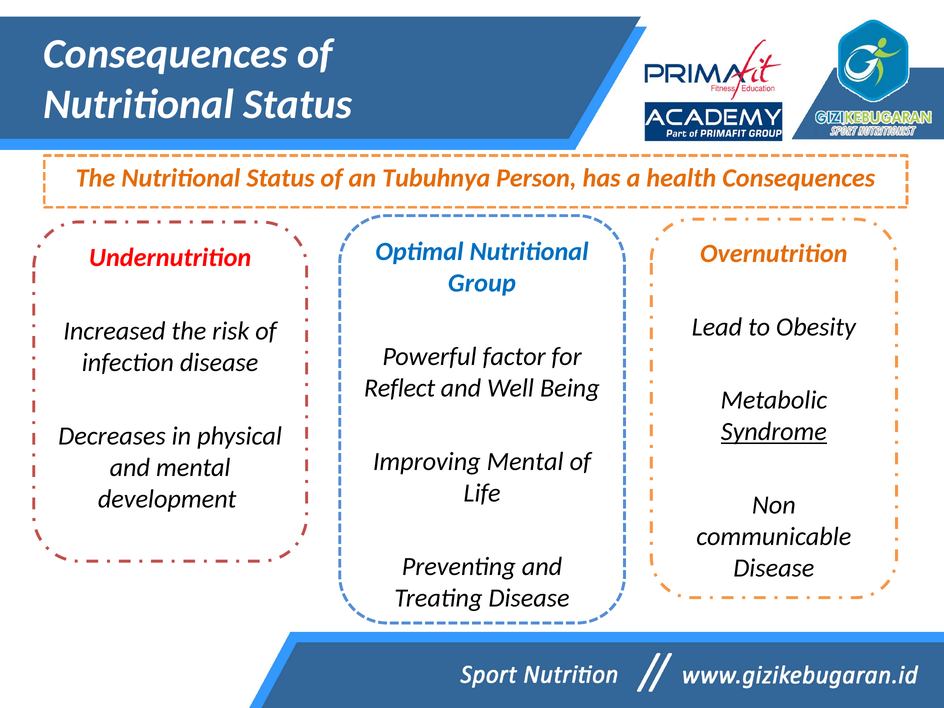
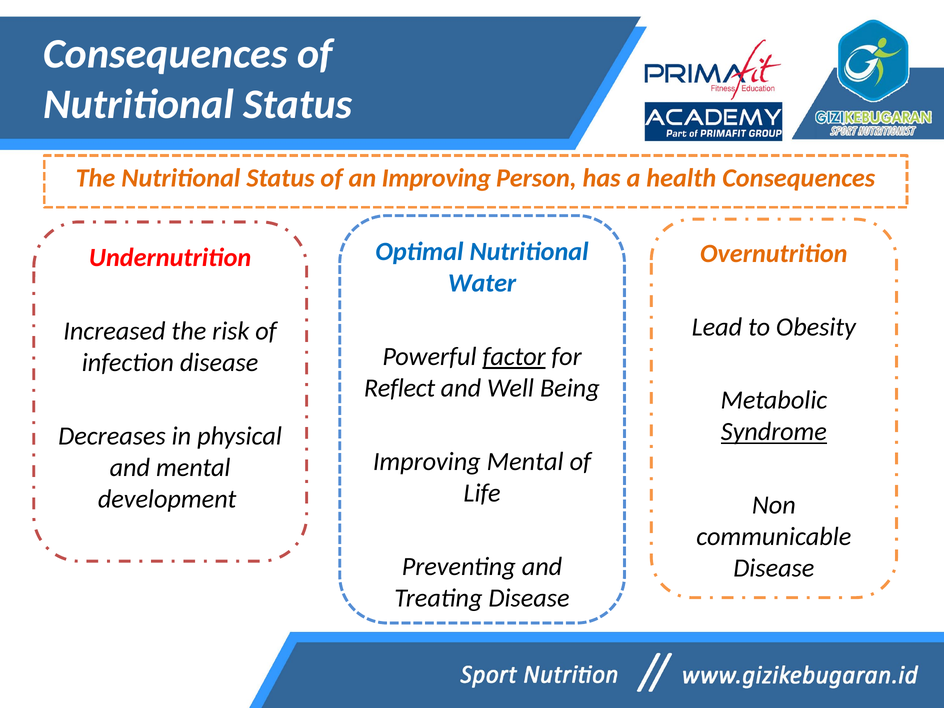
an Tubuhnya: Tubuhnya -> Improving (436, 178)
Group: Group -> Water (482, 283)
factor underline: none -> present (514, 357)
